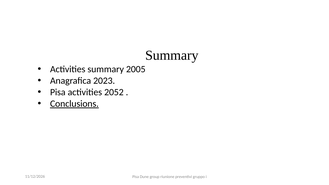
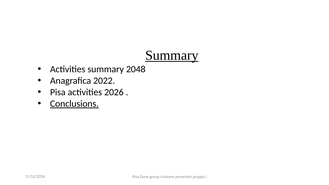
Summary underline: none -> present (172, 55)
2005: 2005 -> 2048 (136, 69)
2023: 2023 -> 2022 (104, 81)
2052: 2052 -> 2026 (114, 92)
